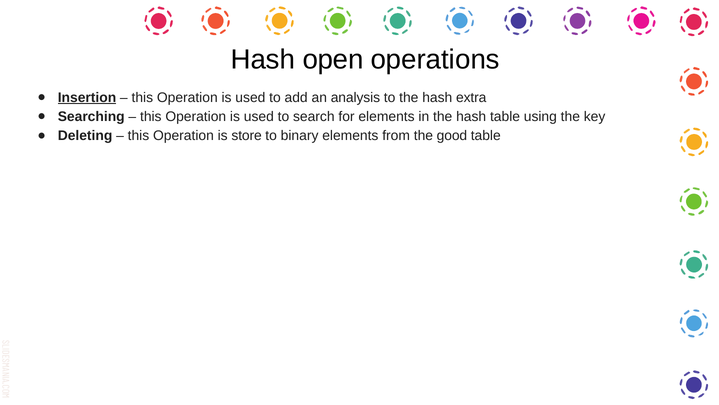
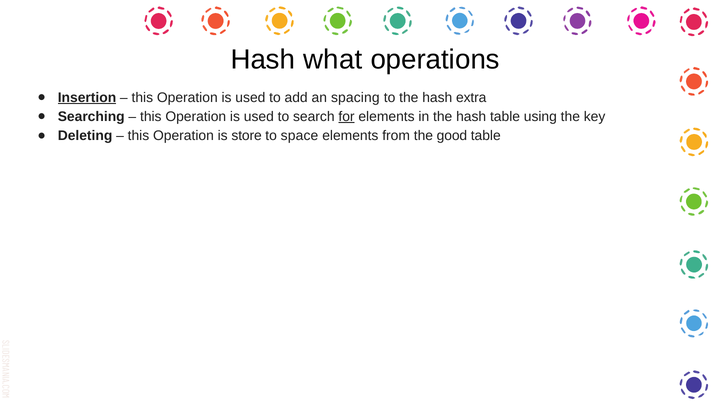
open: open -> what (333, 60)
analysis: analysis -> spacing (355, 97)
for underline: none -> present (347, 116)
binary: binary -> space (300, 136)
